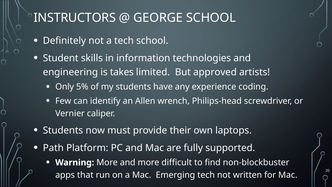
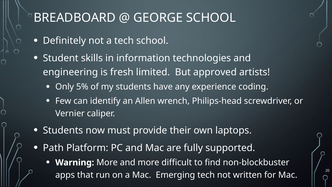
INSTRUCTORS: INSTRUCTORS -> BREADBOARD (75, 18)
takes: takes -> fresh (122, 72)
